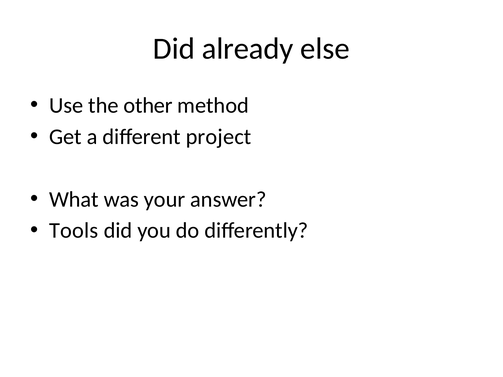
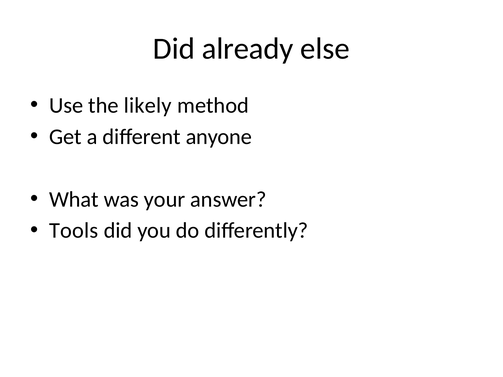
other: other -> likely (148, 106)
project: project -> anyone (219, 137)
